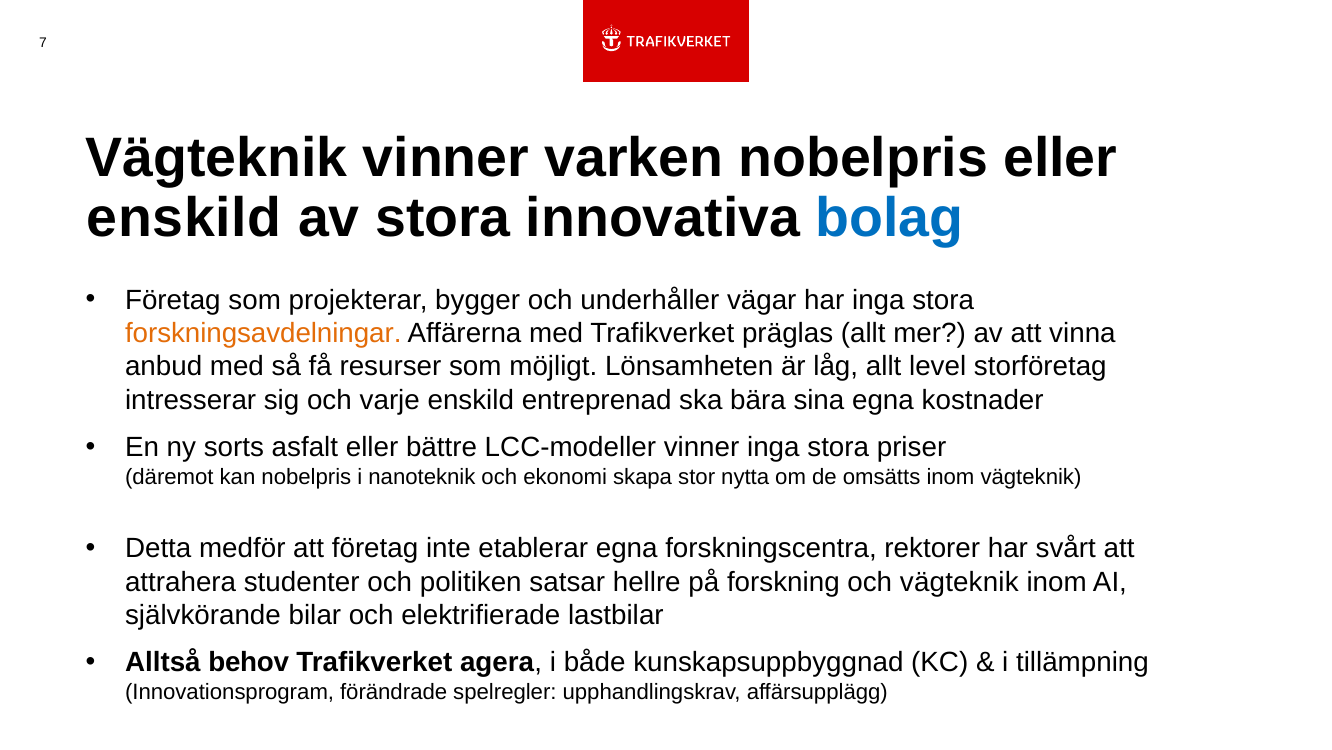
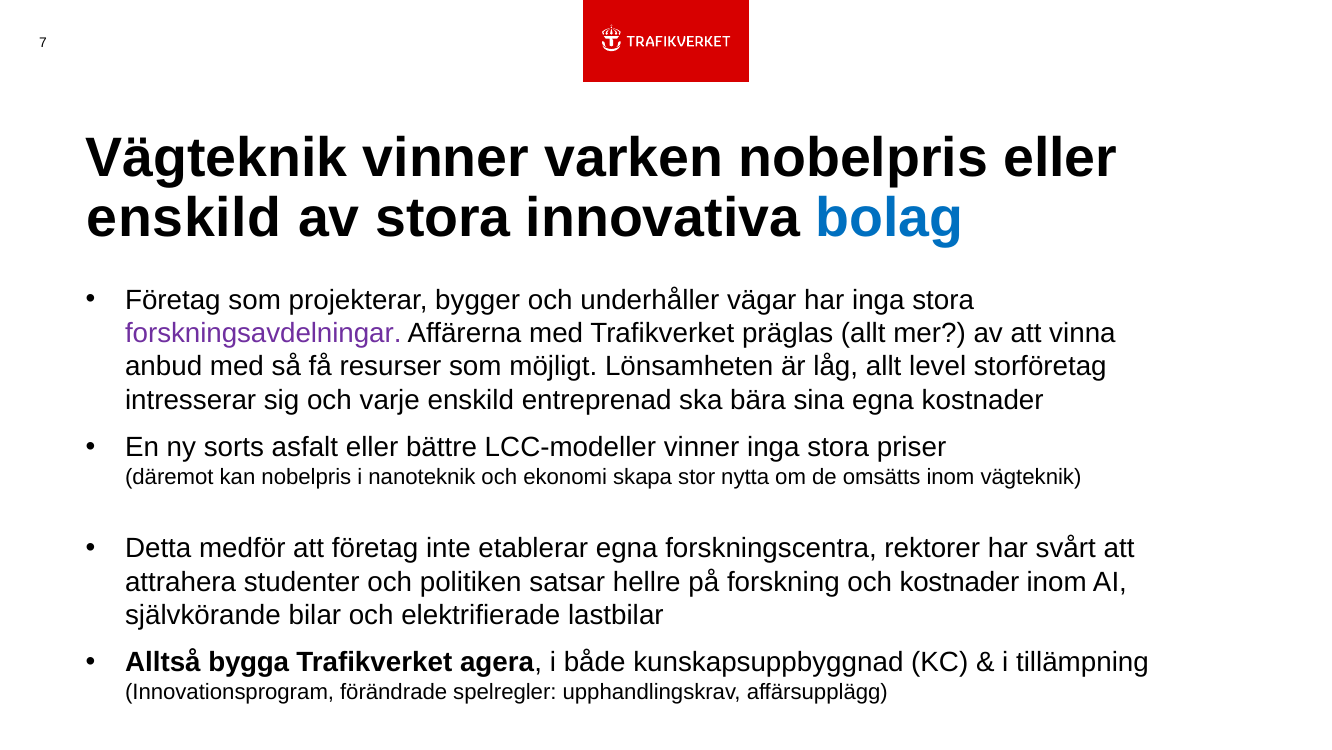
forskningsavdelningar colour: orange -> purple (263, 333)
och vägteknik: vägteknik -> kostnader (960, 581)
behov: behov -> bygga (249, 662)
